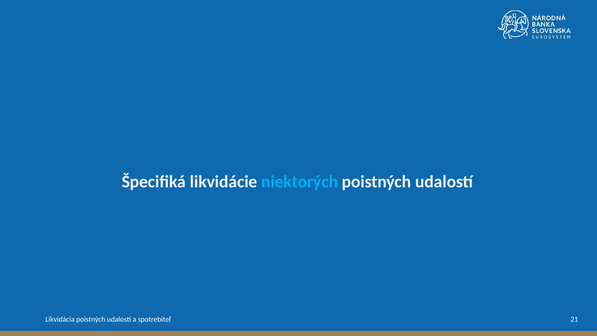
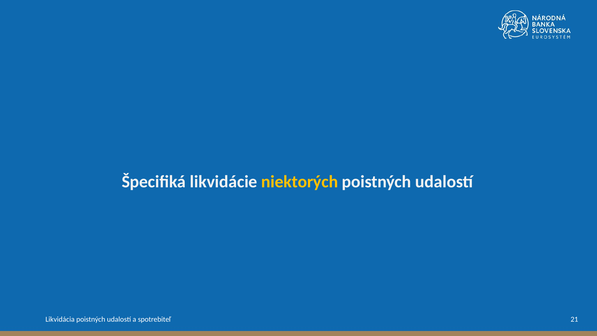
niektorých colour: light blue -> yellow (300, 182)
